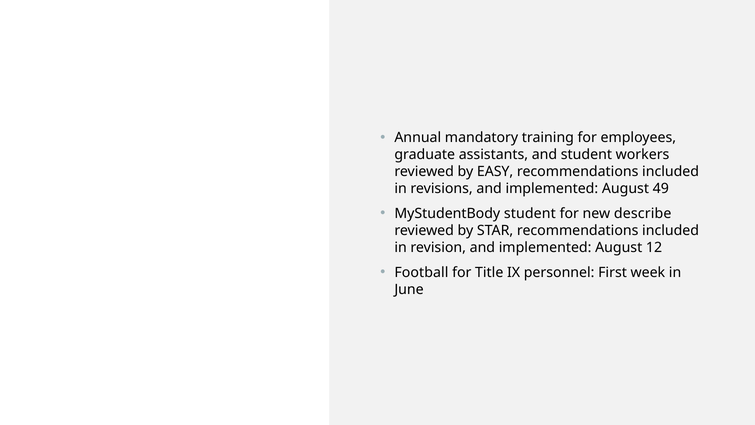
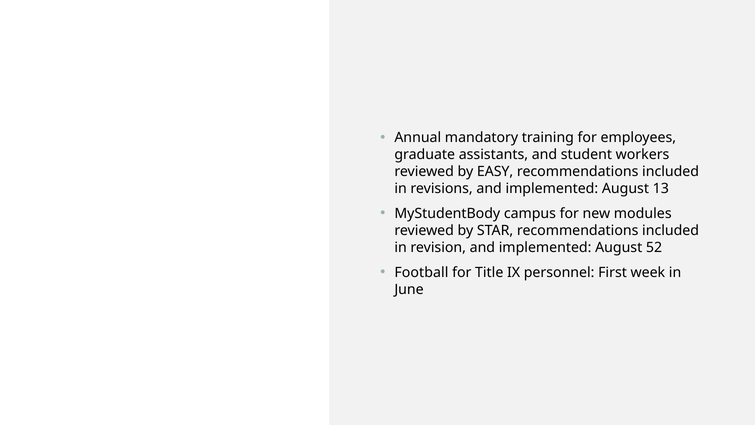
49: 49 -> 13 (661, 188)
MyStudentBody student: student -> campus (530, 213)
describe: describe -> modules (643, 213)
12: 12 -> 52 (654, 247)
